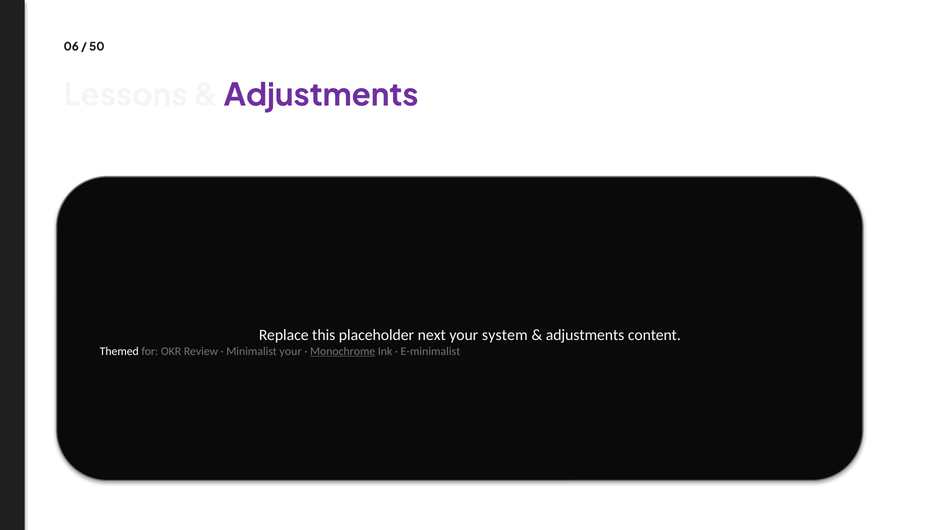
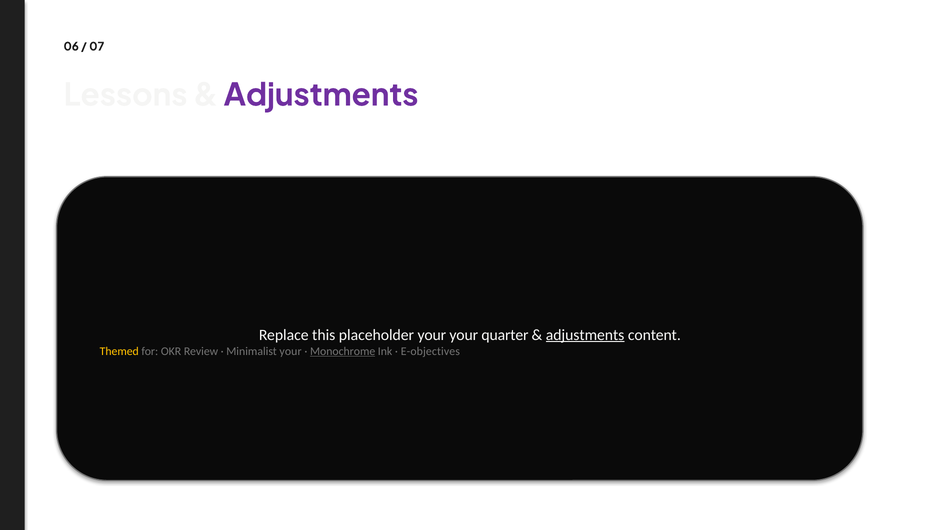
50: 50 -> 07 (97, 47)
placeholder next: next -> your (432, 335)
system: system -> quarter (505, 335)
adjustments underline: none -> present (585, 335)
Themed colour: white -> yellow (119, 351)
E-minimalist: E-minimalist -> E-objectives (430, 351)
